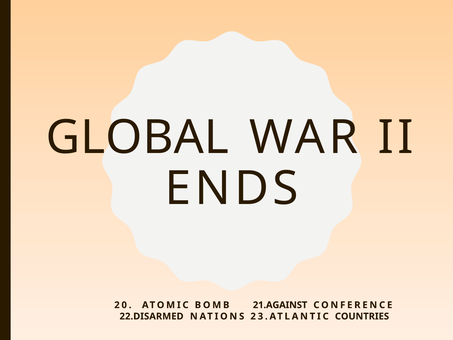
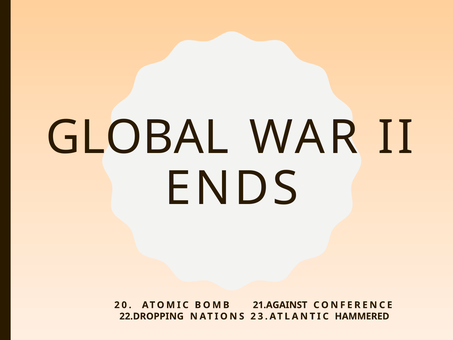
22.DISARMED: 22.DISARMED -> 22.DROPPING (152, 316)
COUNTRIES: COUNTRIES -> HAMMERED (362, 316)
